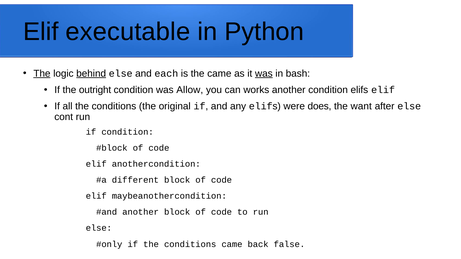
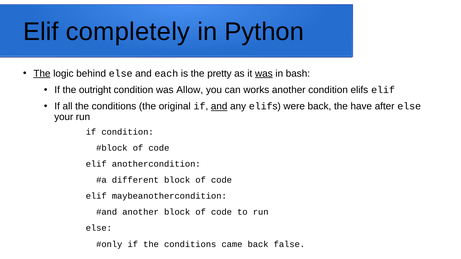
executable: executable -> completely (128, 32)
behind underline: present -> none (91, 74)
the came: came -> pretty (219, 74)
and underline: none -> present (219, 106)
were does: does -> back (319, 106)
want: want -> have (361, 106)
cont: cont -> your (64, 117)
